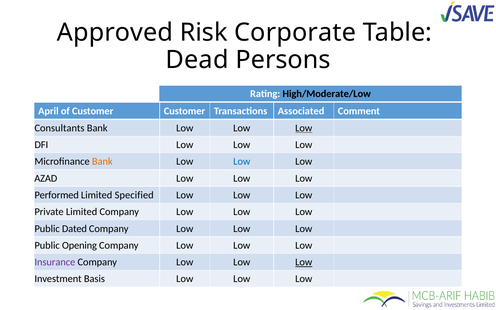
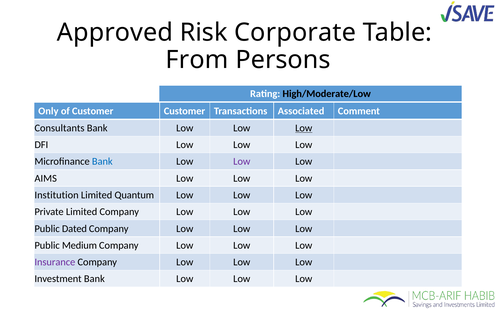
Dead: Dead -> From (197, 60)
April: April -> Only (48, 111)
Bank colour: orange -> blue (102, 162)
Low colour: blue -> purple (242, 162)
AZAD: AZAD -> AIMS (46, 178)
Performed: Performed -> Institution (57, 195)
Specified: Specified -> Quantum (134, 195)
Opening: Opening -> Medium (79, 245)
Low underline: present -> none (304, 262)
Investment Basis: Basis -> Bank (94, 279)
